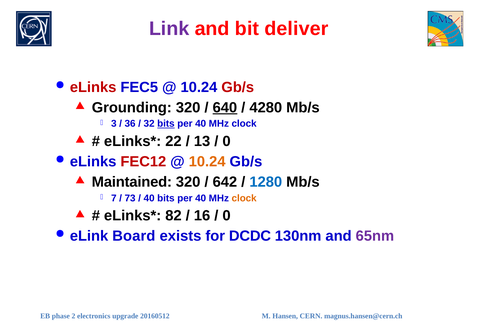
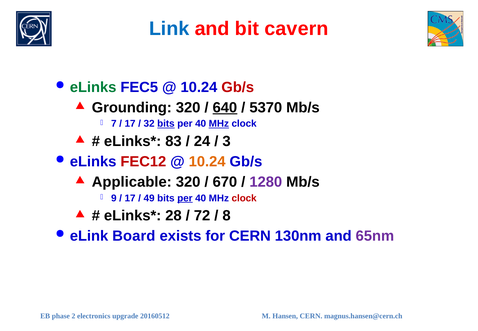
Link colour: purple -> blue (169, 29)
deliver: deliver -> cavern (296, 29)
eLinks colour: red -> green (93, 87)
4280: 4280 -> 5370 (266, 108)
3: 3 -> 7 (114, 124)
36: 36 -> 17 (130, 124)
MHz underline: none -> present (219, 124)
22: 22 -> 83 (173, 141)
13: 13 -> 24 (202, 141)
0: 0 -> 3 (227, 141)
Maintained: Maintained -> Applicable (132, 182)
642: 642 -> 670 (225, 182)
1280 colour: blue -> purple (266, 182)
7: 7 -> 9 (114, 198)
73: 73 -> 17 (130, 198)
40: 40 -> 49 (149, 198)
per underline: none -> present (185, 198)
clock colour: orange -> red (244, 198)
82: 82 -> 28 (173, 216)
16: 16 -> 72 (202, 216)
0: 0 -> 8 (227, 216)
for DCDC: DCDC -> CERN (250, 236)
